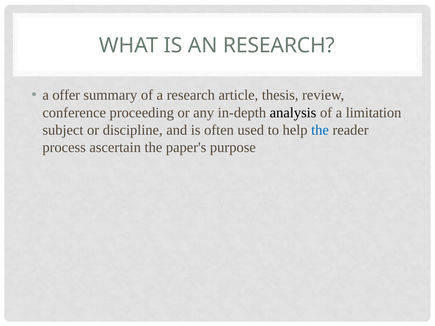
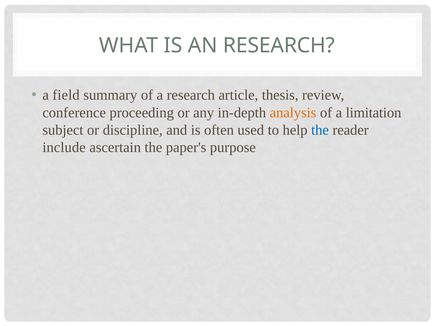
offer: offer -> field (66, 95)
analysis colour: black -> orange (293, 113)
process: process -> include (64, 147)
